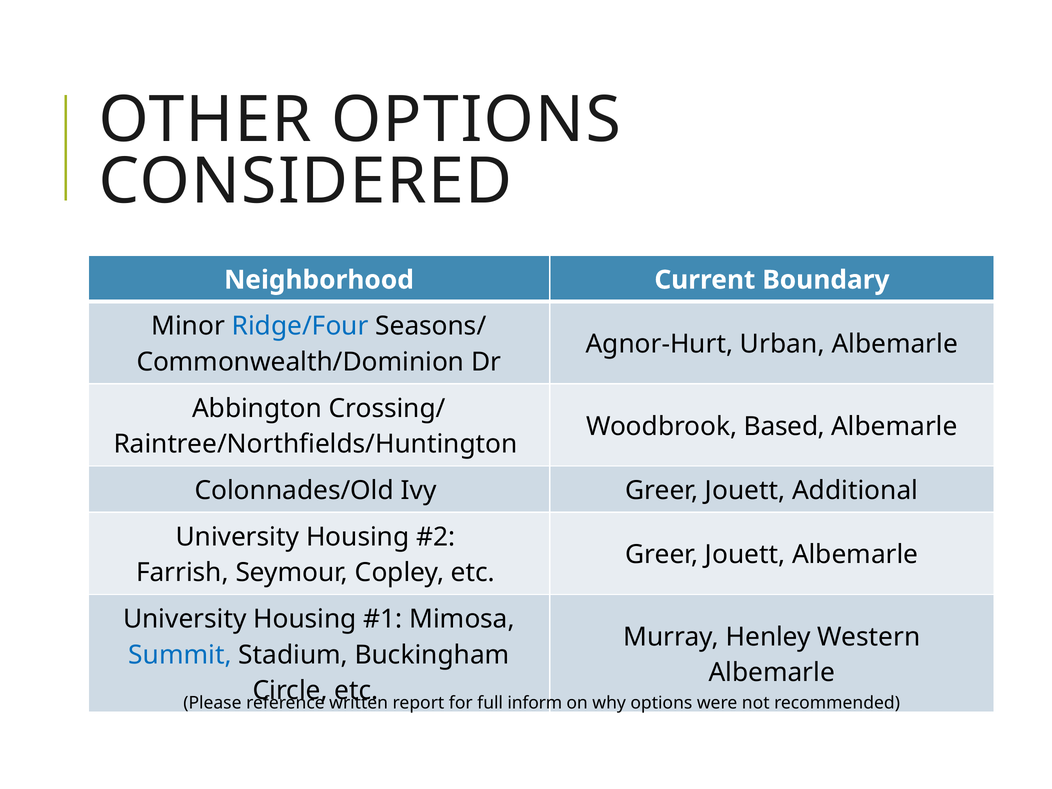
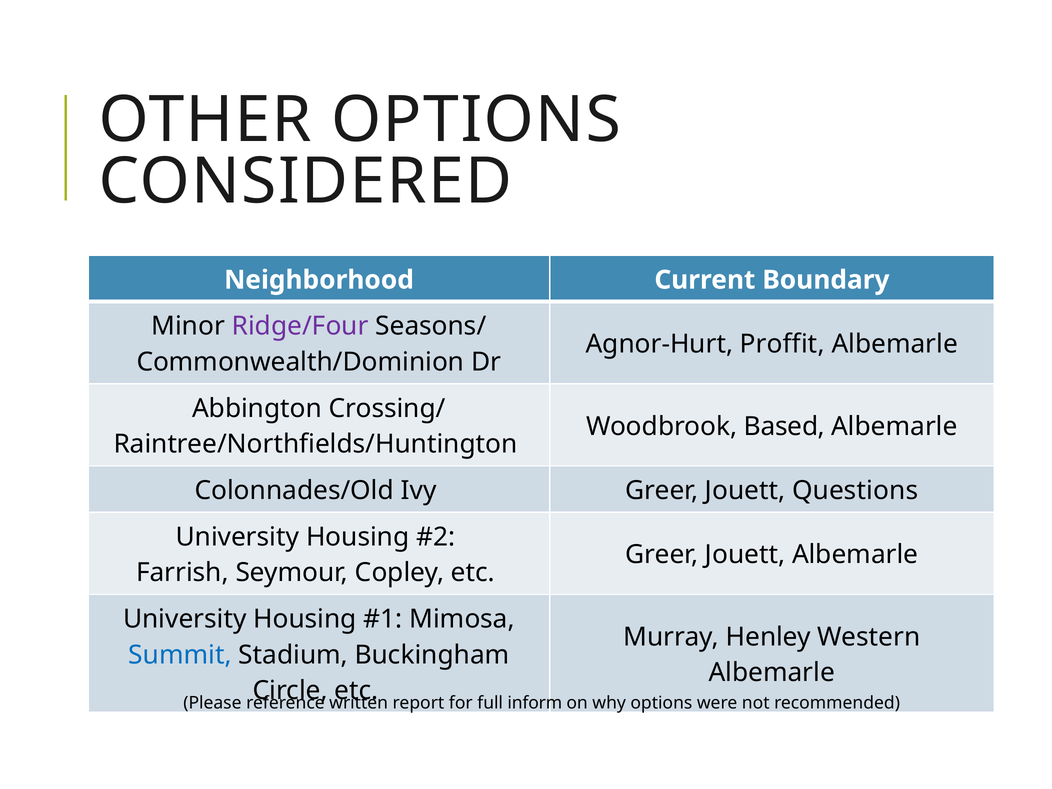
Ridge/Four colour: blue -> purple (300, 326)
Urban: Urban -> Proffit (782, 344)
Additional: Additional -> Questions (855, 491)
